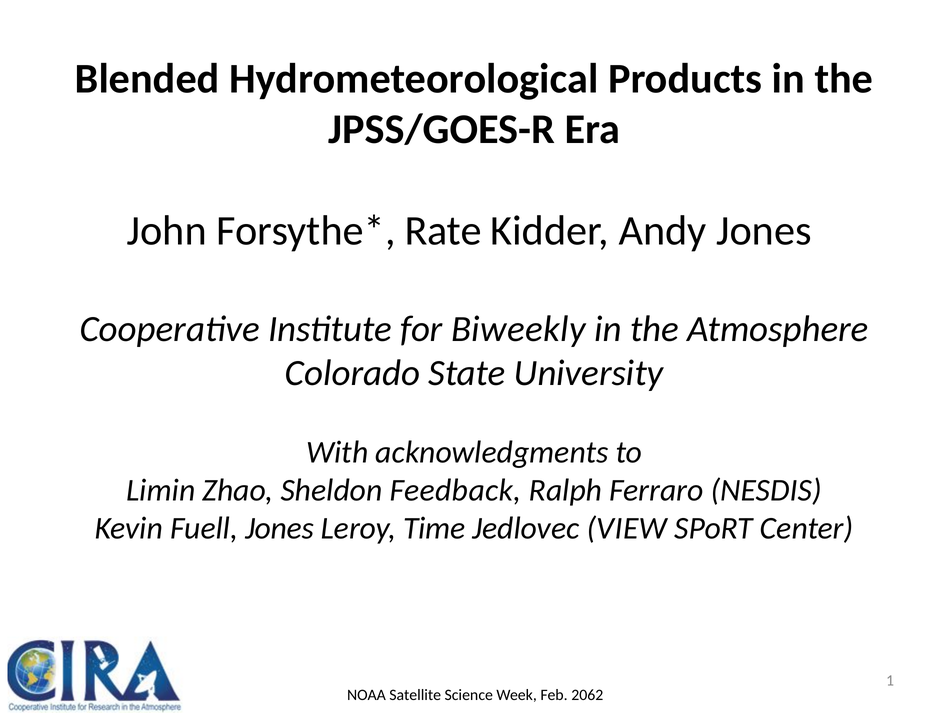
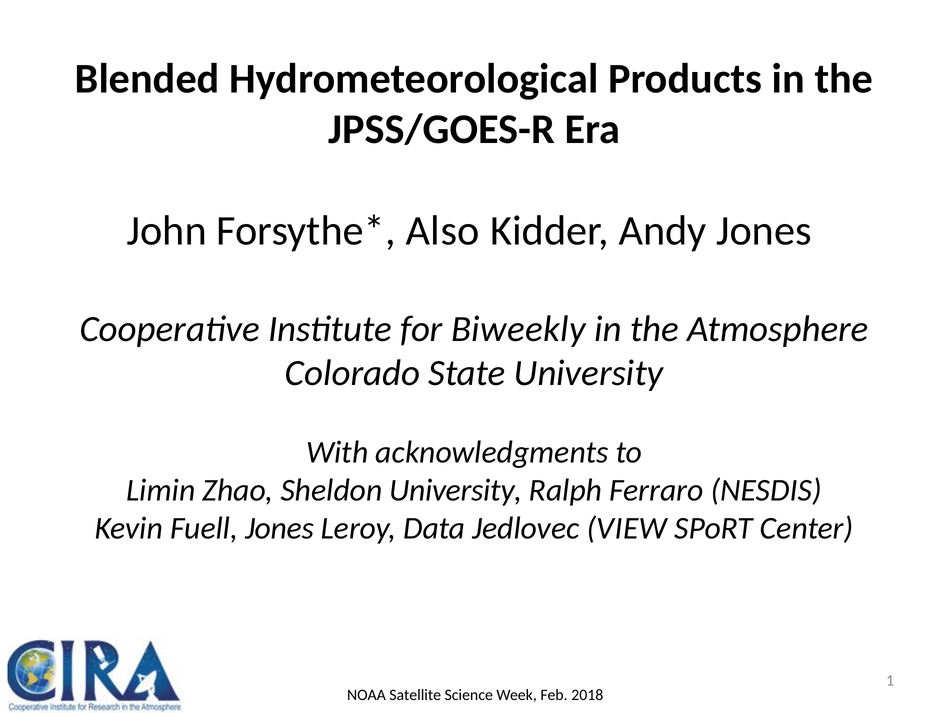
Rate: Rate -> Also (443, 231)
Sheldon Feedback: Feedback -> University (456, 490)
Time: Time -> Data (434, 528)
2062: 2062 -> 2018 (587, 695)
